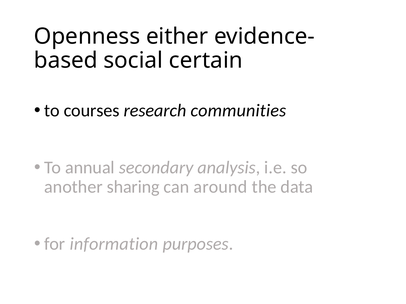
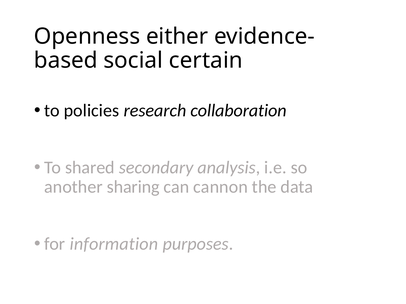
courses: courses -> policies (92, 111)
communities: communities -> collaboration (238, 111)
annual: annual -> shared (90, 168)
around: around -> cannon (221, 187)
